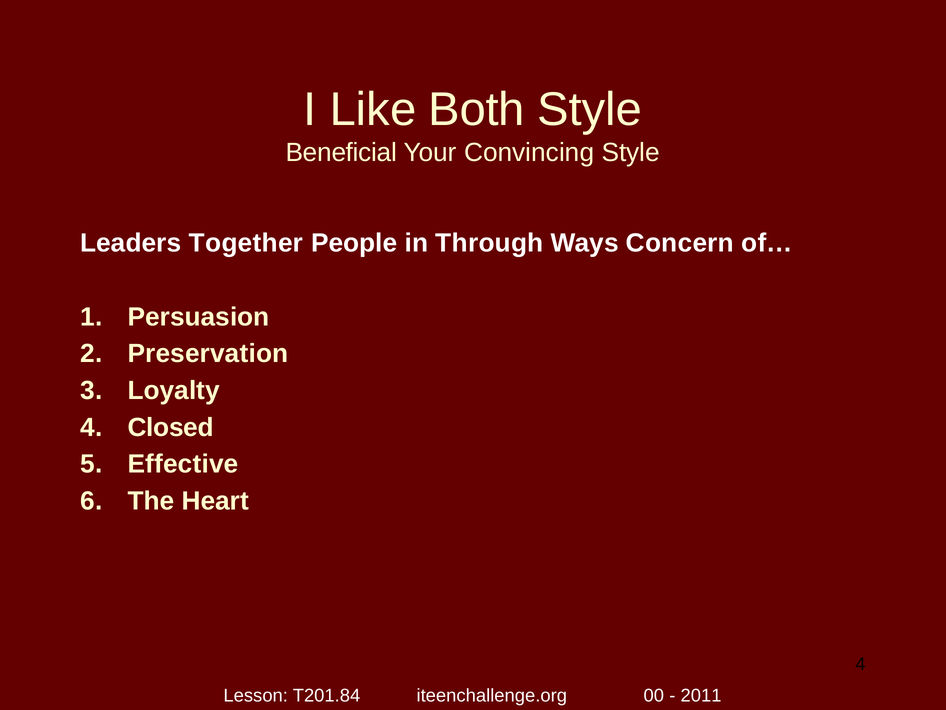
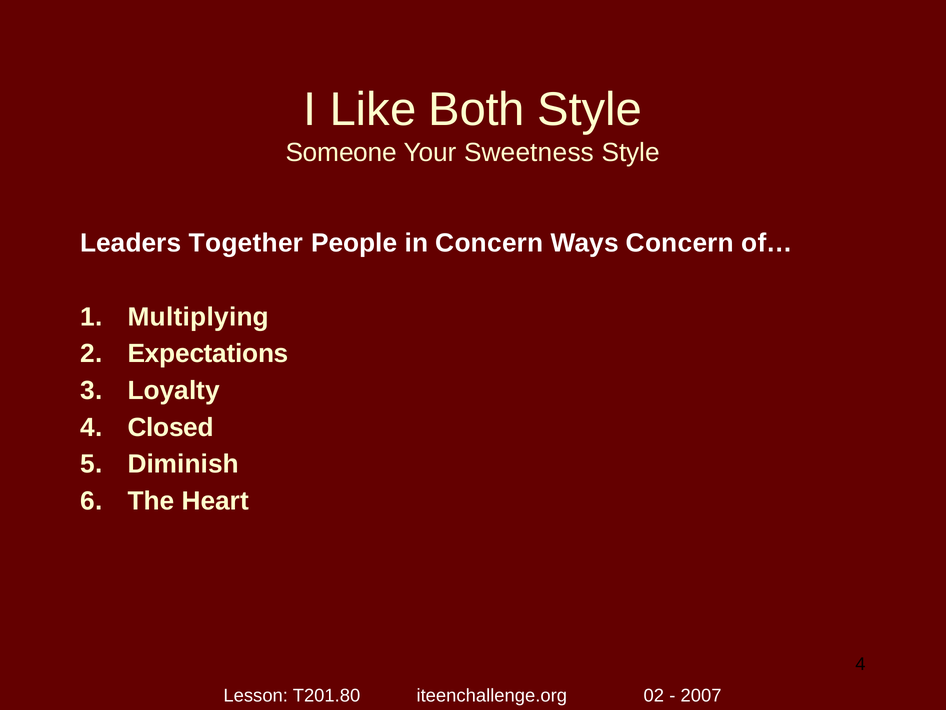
Beneficial: Beneficial -> Someone (341, 152)
Convincing: Convincing -> Sweetness (529, 152)
in Through: Through -> Concern (489, 243)
Persuasion: Persuasion -> Multiplying (198, 317)
Preservation: Preservation -> Expectations (208, 353)
Effective: Effective -> Diminish (183, 464)
T201.84: T201.84 -> T201.80 (327, 695)
00: 00 -> 02 (654, 695)
2011: 2011 -> 2007 (701, 695)
